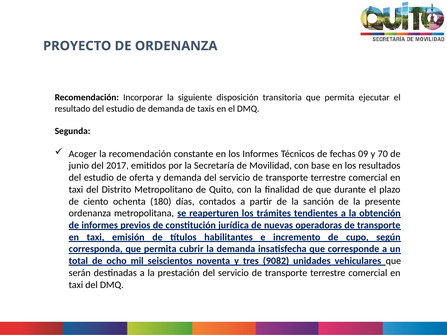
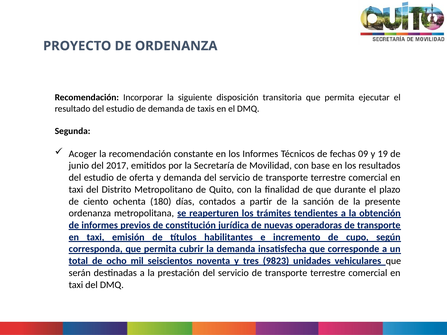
70: 70 -> 19 (383, 154)
9082: 9082 -> 9823 (276, 261)
